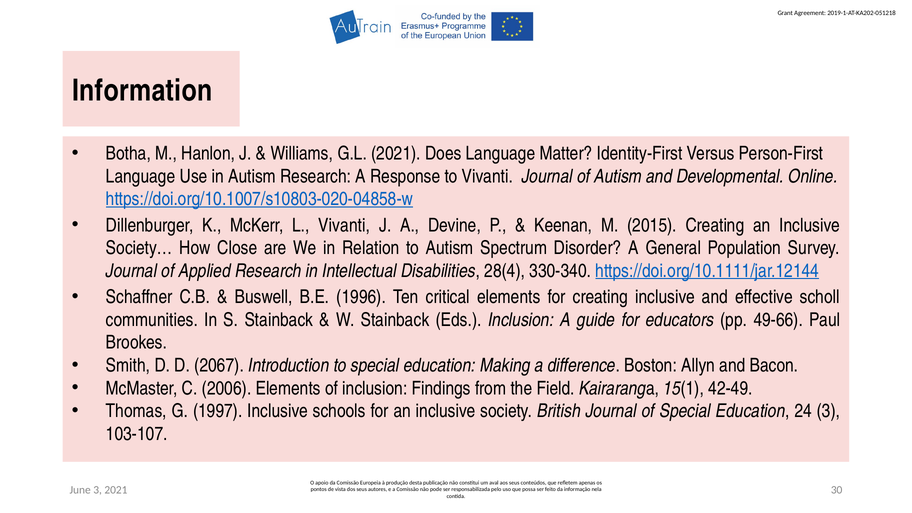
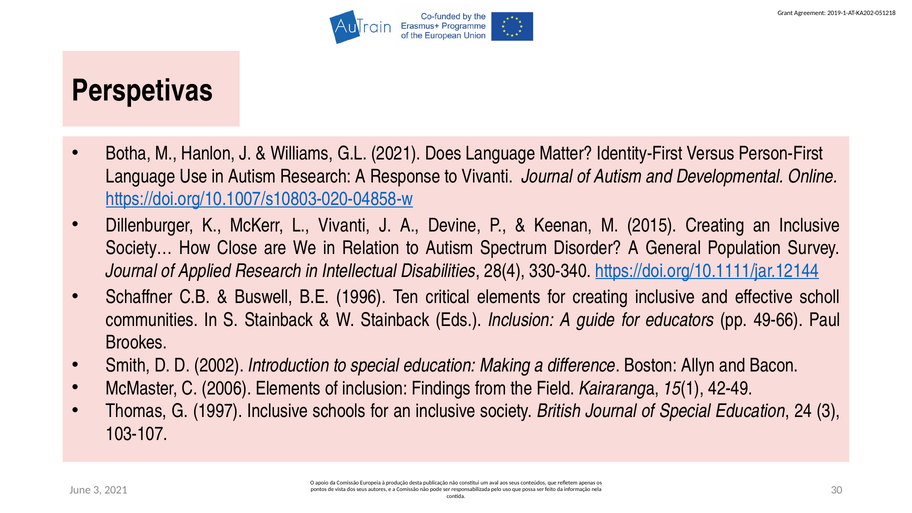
Information: Information -> Perspetivas (142, 91)
2067: 2067 -> 2002 (219, 365)
